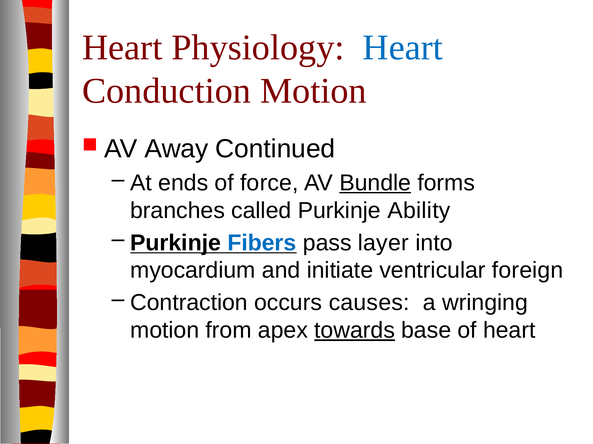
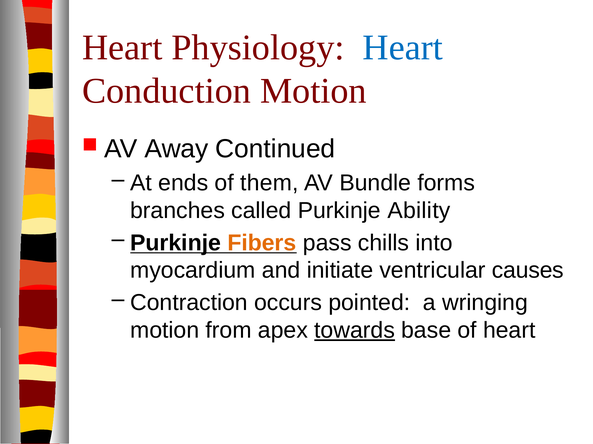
force: force -> them (269, 183)
Bundle underline: present -> none (375, 183)
Fibers colour: blue -> orange (262, 243)
layer: layer -> chills (383, 243)
foreign: foreign -> causes (528, 271)
causes: causes -> pointed (369, 303)
